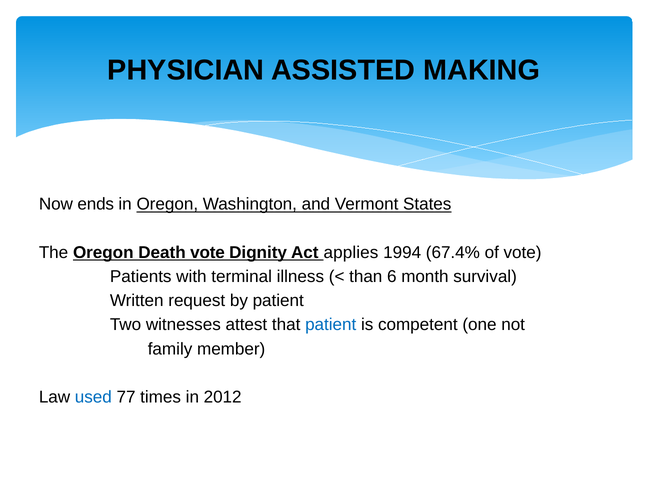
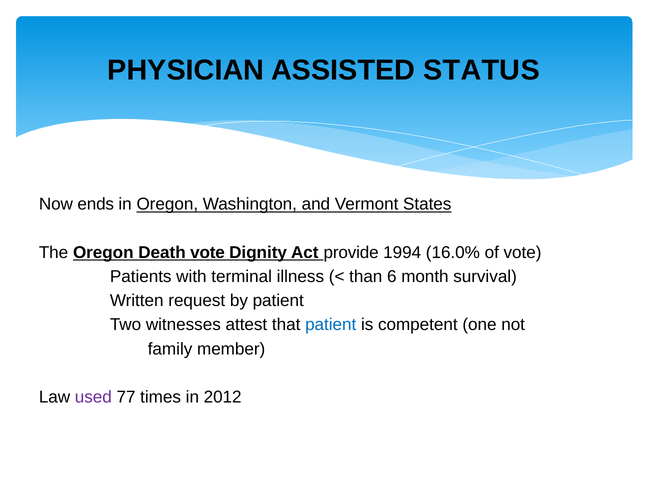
MAKING: MAKING -> STATUS (481, 70)
applies: applies -> provide (351, 253)
67.4%: 67.4% -> 16.0% (453, 253)
used colour: blue -> purple (93, 397)
